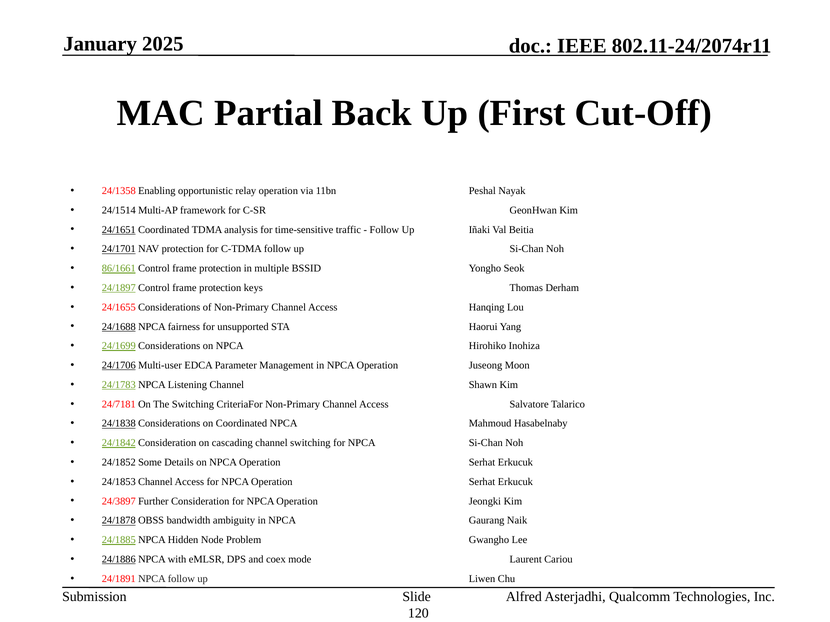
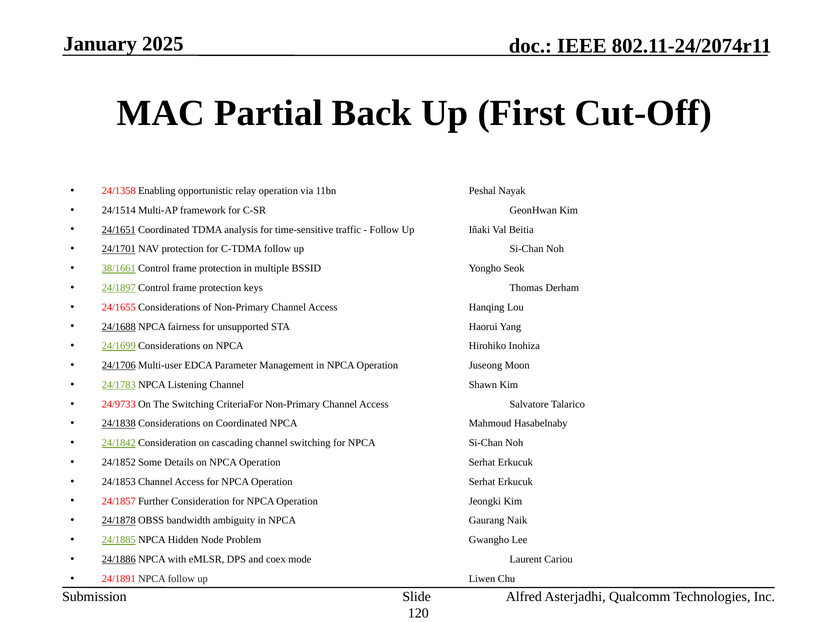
86/1661: 86/1661 -> 38/1661 (119, 269)
24/7181: 24/7181 -> 24/9733 (119, 404)
24/3897: 24/3897 -> 24/1857 (119, 502)
